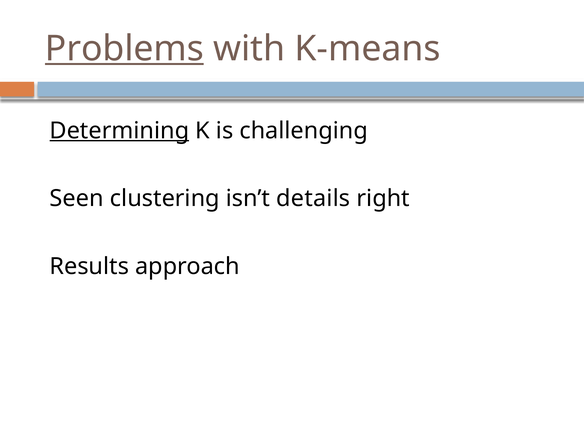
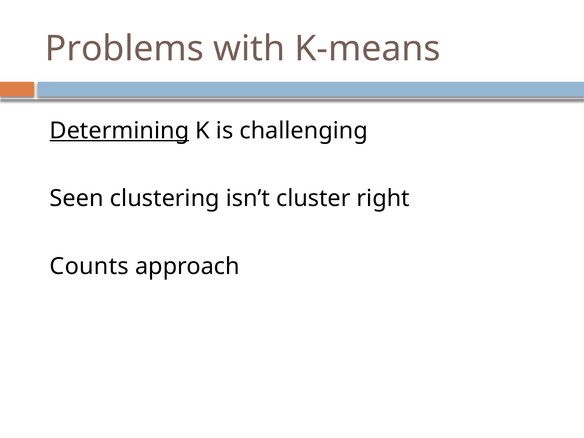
Problems underline: present -> none (124, 49)
details: details -> cluster (313, 198)
Results: Results -> Counts (89, 266)
